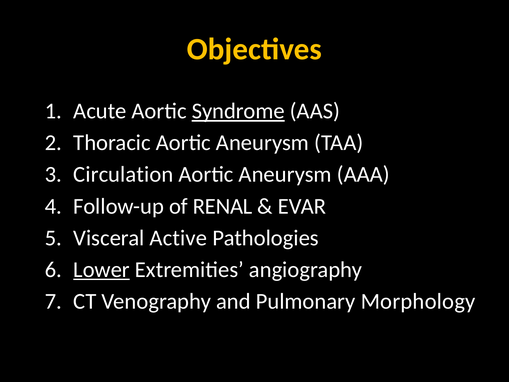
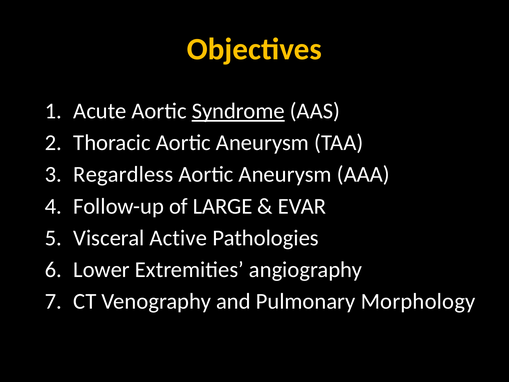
Circulation: Circulation -> Regardless (123, 174)
RENAL: RENAL -> LARGE (223, 206)
Lower underline: present -> none (102, 269)
